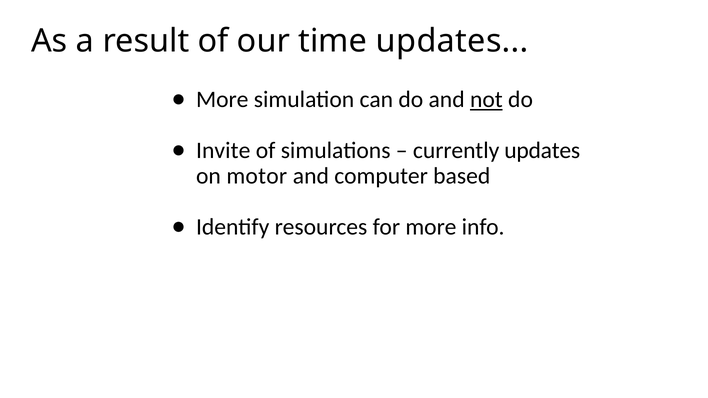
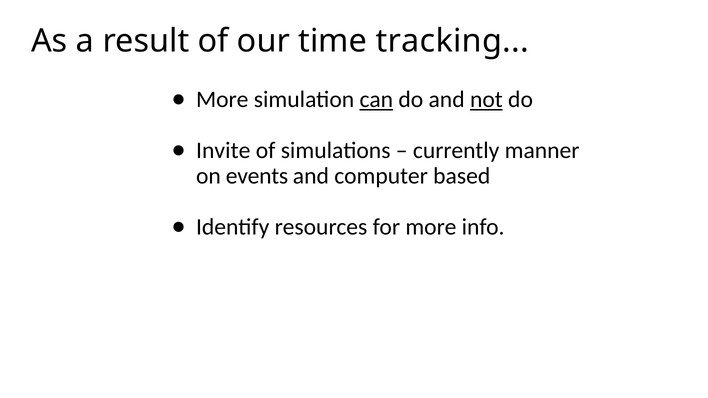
time updates: updates -> tracking (452, 41)
can underline: none -> present (376, 100)
currently updates: updates -> manner (542, 151)
motor: motor -> events (257, 176)
